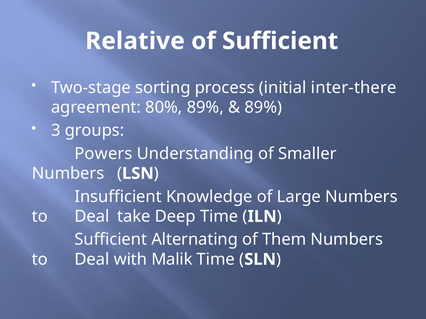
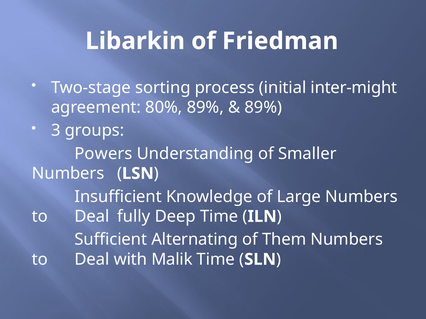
Relative: Relative -> Libarkin (135, 41)
of Sufficient: Sufficient -> Friedman (280, 41)
inter-there: inter-there -> inter-might (354, 88)
take: take -> fully (134, 217)
